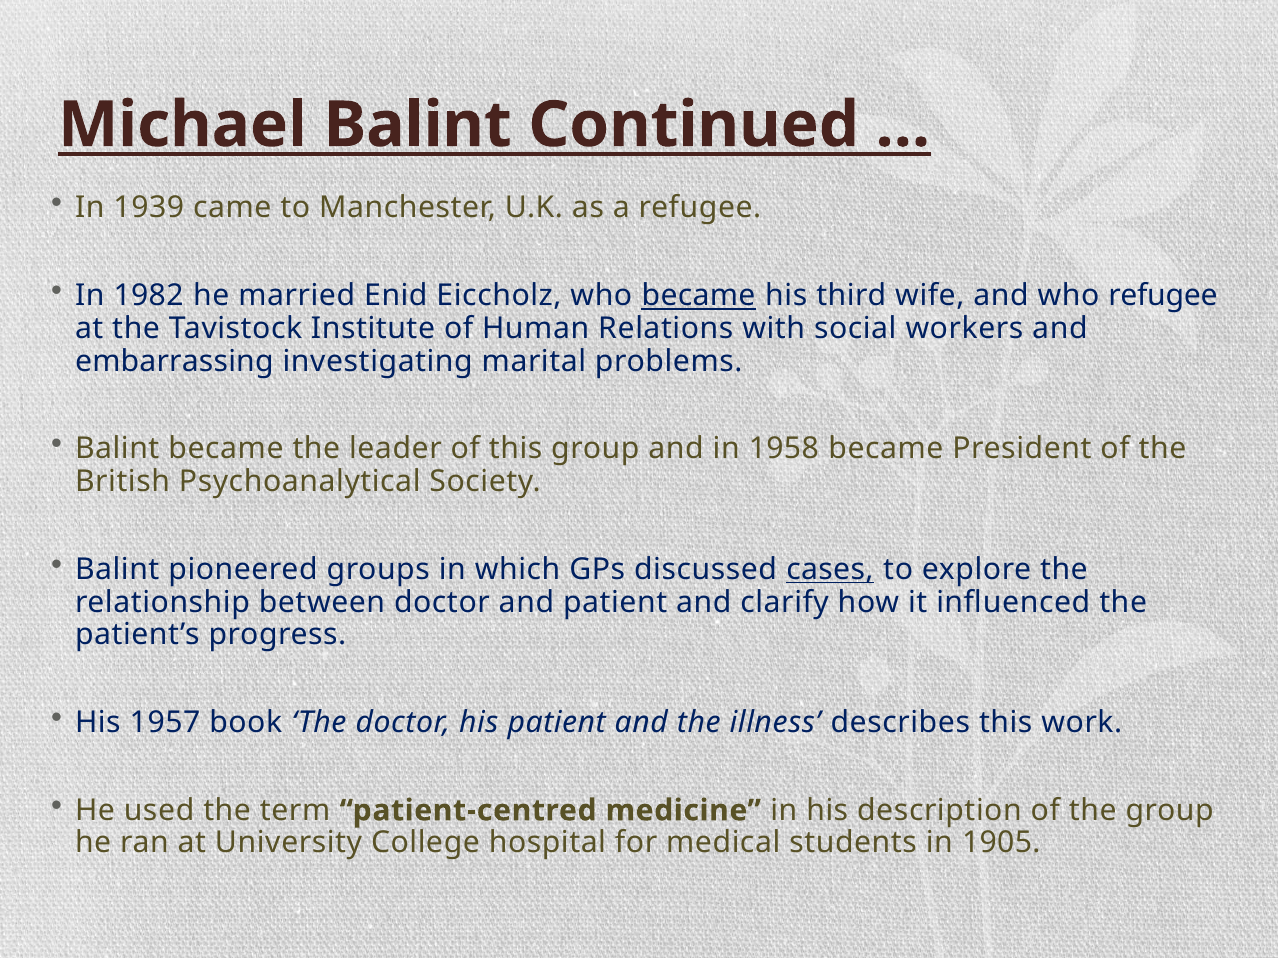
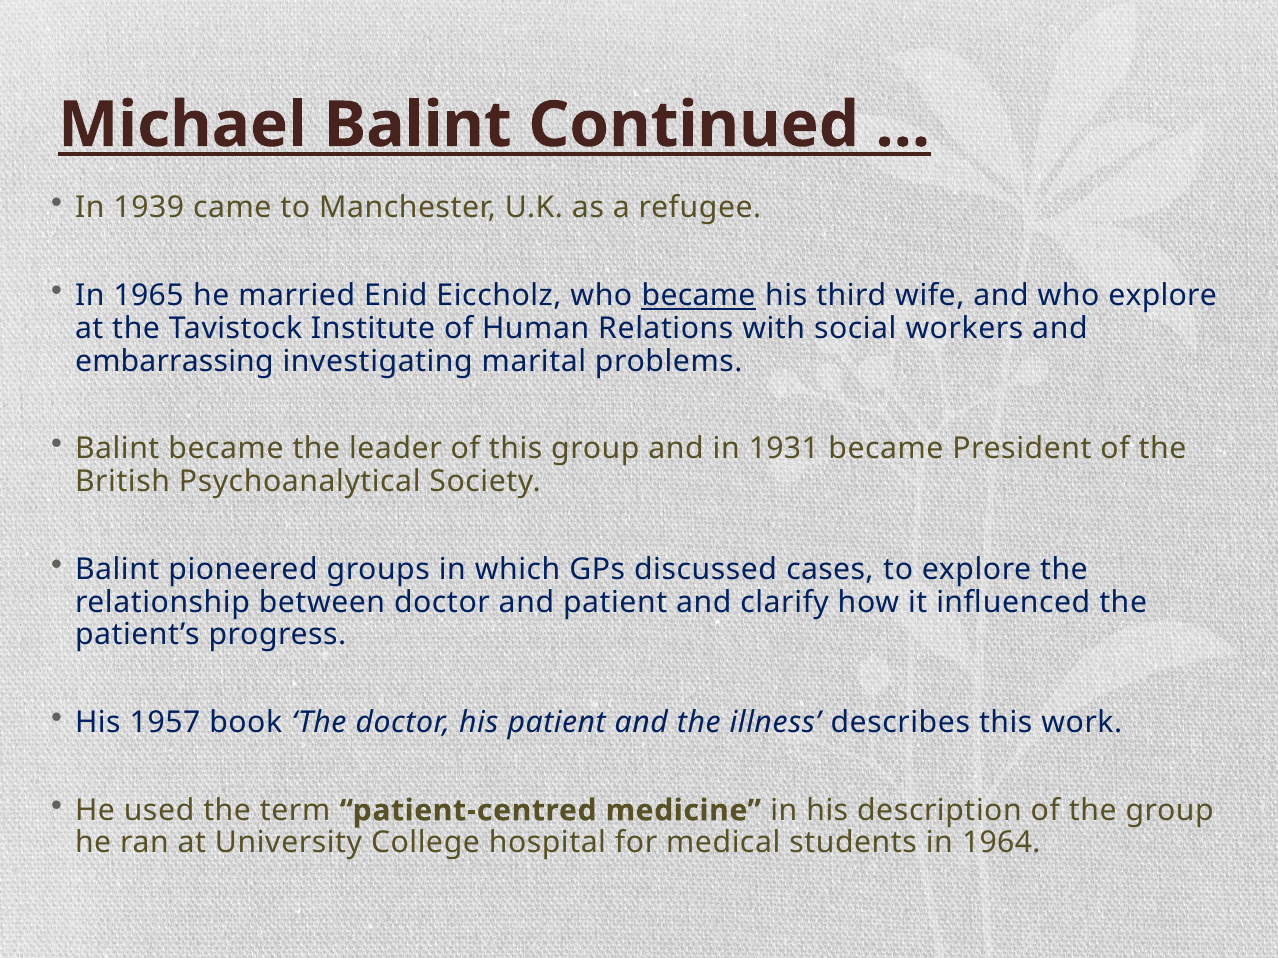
1982: 1982 -> 1965 (149, 296)
who refugee: refugee -> explore (1163, 296)
1958: 1958 -> 1931 (784, 449)
cases underline: present -> none (830, 570)
1905: 1905 -> 1964 (1001, 843)
